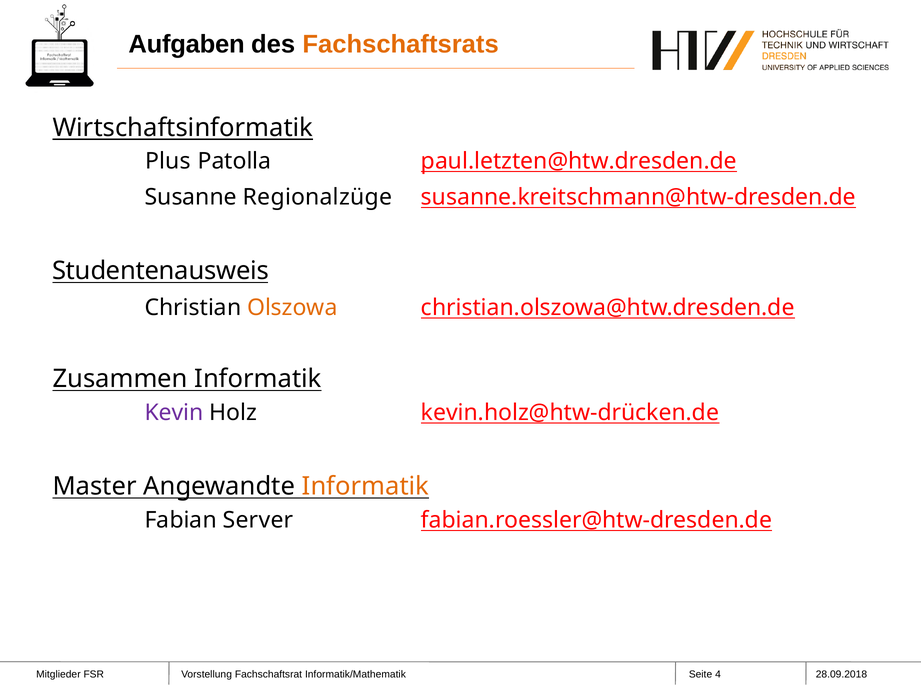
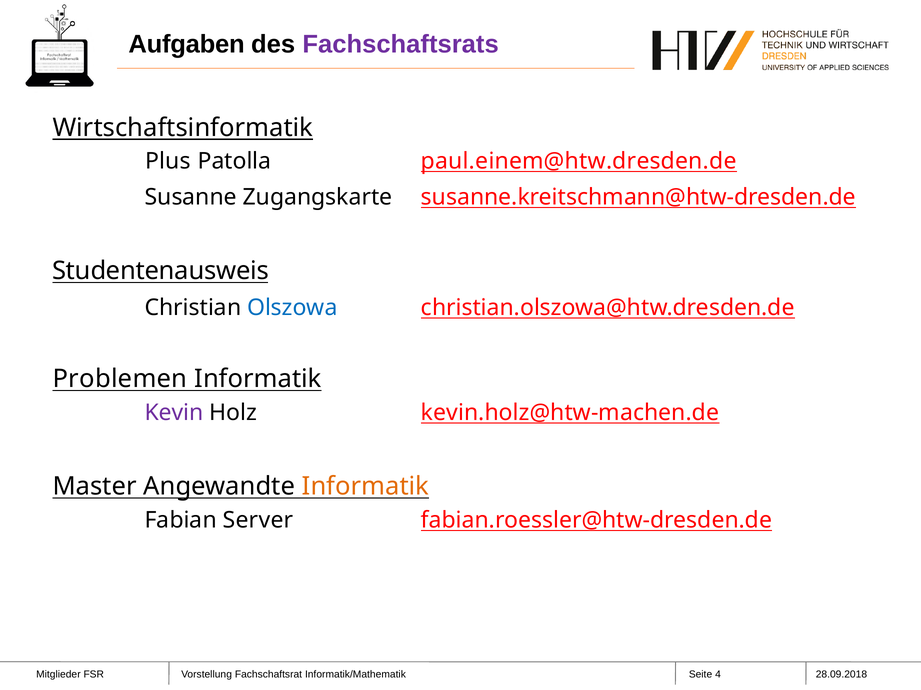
Fachschaftsrats colour: orange -> purple (401, 44)
paul.letzten@htw.dresden.de: paul.letzten@htw.dresden.de -> paul.einem@htw.dresden.de (579, 161)
Regionalzüge: Regionalzüge -> Zugangskarte (318, 197)
Olszowa colour: orange -> blue (292, 308)
Zusammen: Zusammen -> Problemen (120, 379)
kevin.holz@htw-drücken.de: kevin.holz@htw-drücken.de -> kevin.holz@htw-machen.de (570, 413)
